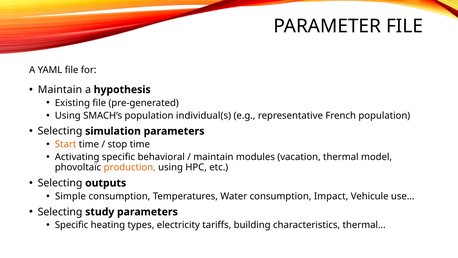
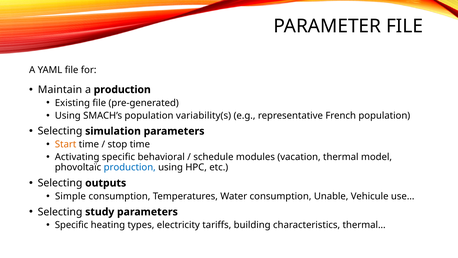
a hypothesis: hypothesis -> production (122, 89)
individual(s: individual(s -> variability(s (204, 115)
maintain: maintain -> schedule (213, 157)
production colour: orange -> blue (130, 167)
Impact: Impact -> Unable (331, 196)
